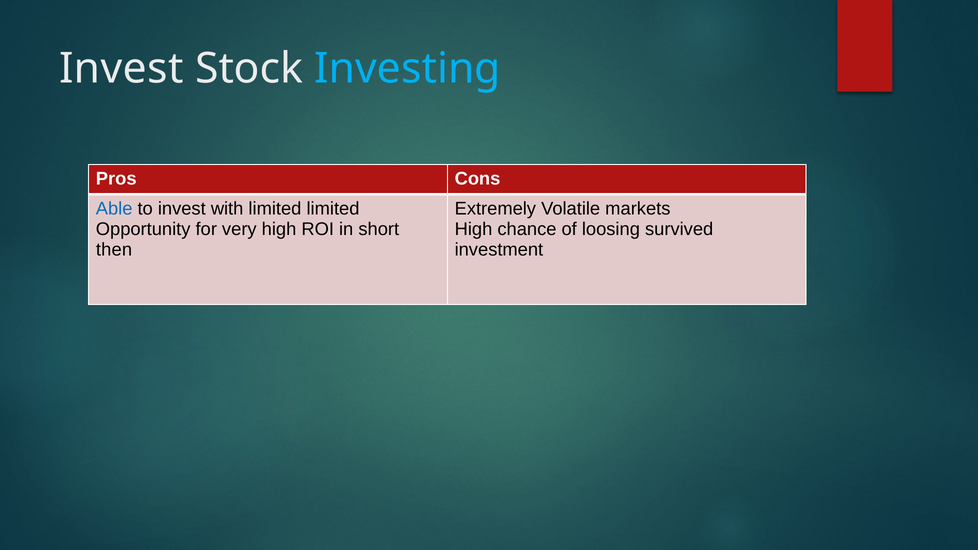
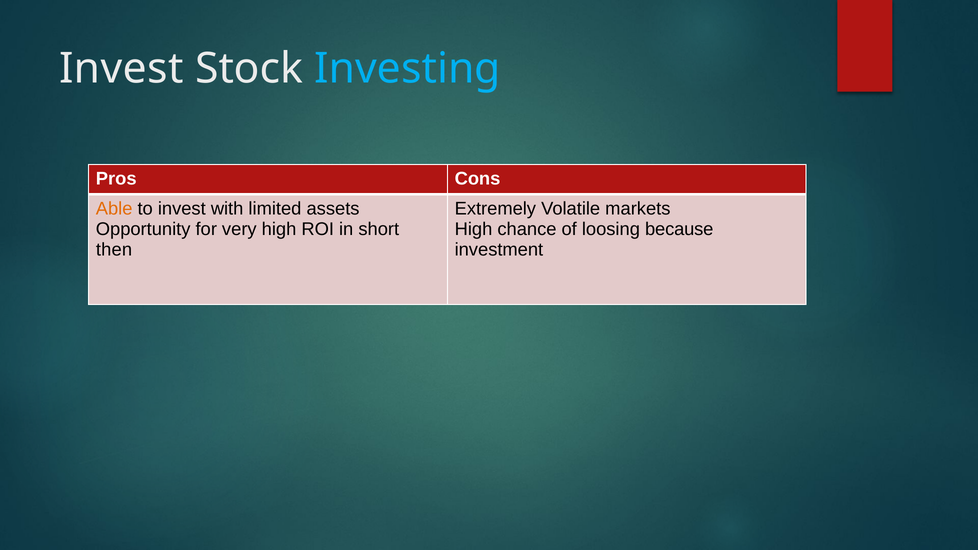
Able colour: blue -> orange (114, 209)
limited limited: limited -> assets (333, 209)
survived: survived -> because (679, 229)
